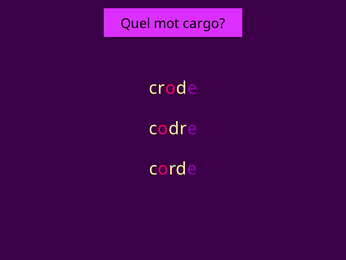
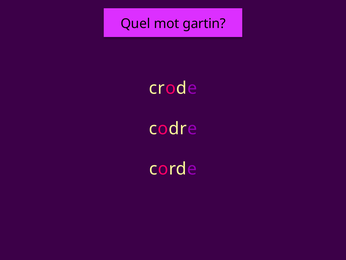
cargo: cargo -> gartin (204, 24)
